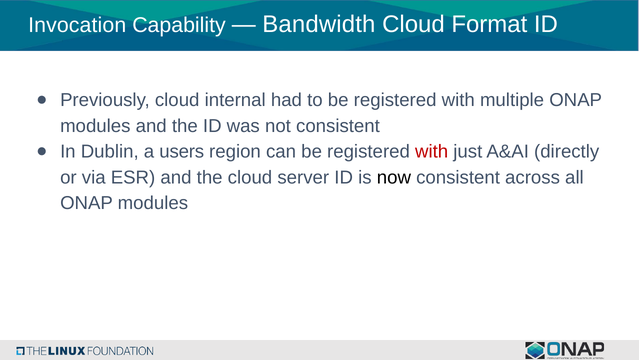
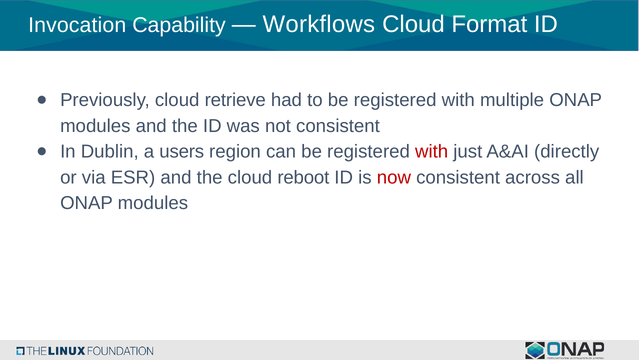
Bandwidth: Bandwidth -> Workflows (319, 24)
internal: internal -> retrieve (235, 100)
server: server -> reboot (303, 177)
now colour: black -> red (394, 177)
